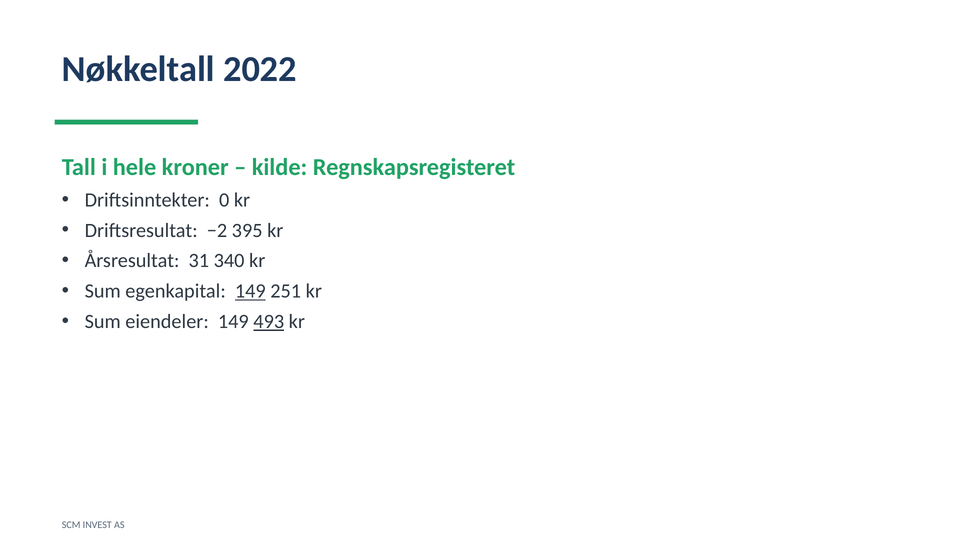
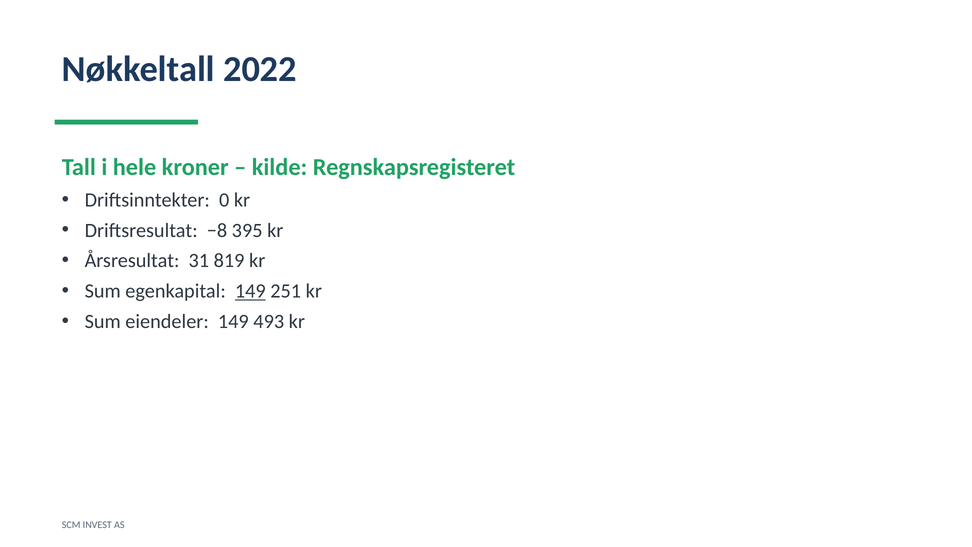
−2: −2 -> −8 (217, 230)
340: 340 -> 819 (229, 261)
493 underline: present -> none (269, 321)
